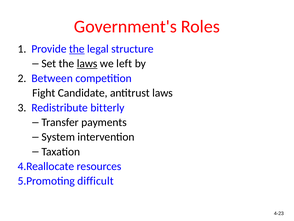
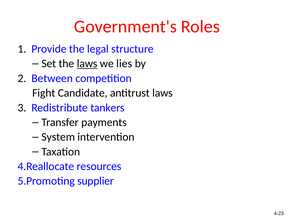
the underline: present -> none (77, 49)
left: left -> lies (124, 63)
bitterly: bitterly -> tankers (108, 107)
difficult: difficult -> supplier (96, 181)
